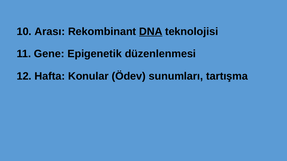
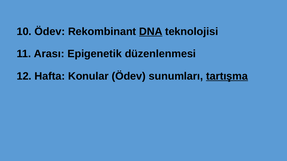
10 Arası: Arası -> Ödev (50, 32)
Gene: Gene -> Arası (49, 54)
tartışma underline: none -> present (227, 76)
